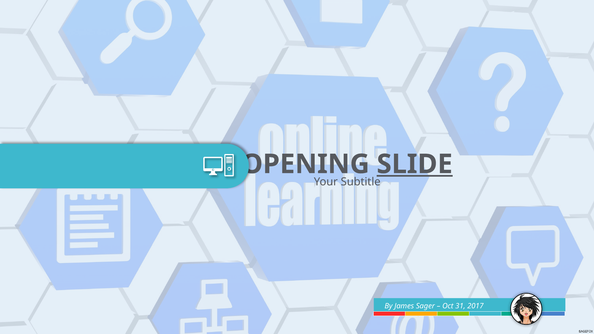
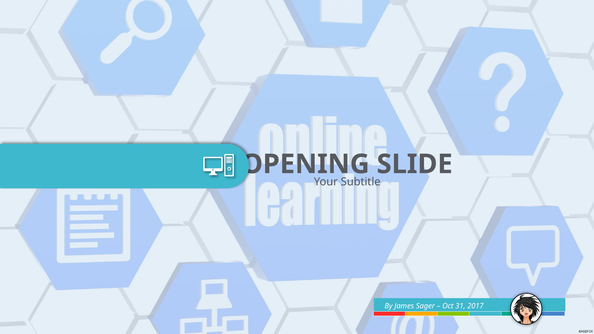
SLIDE underline: present -> none (415, 164)
